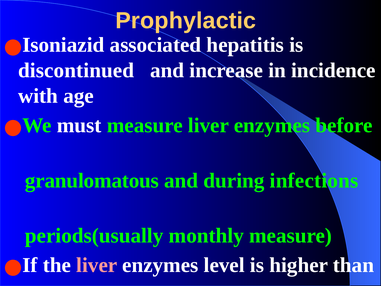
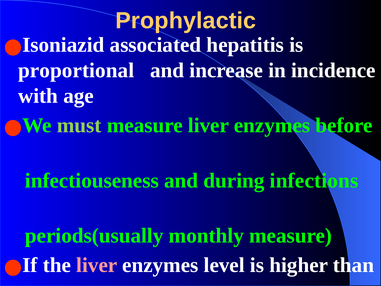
discontinued: discontinued -> proportional (76, 70)
must colour: white -> light green (79, 125)
granulomatous: granulomatous -> infectiouseness (92, 180)
